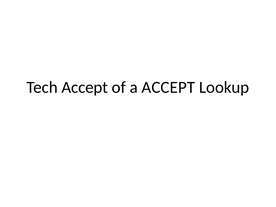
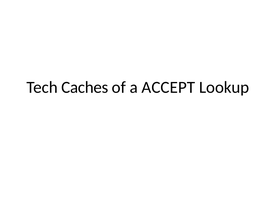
Tech Accept: Accept -> Caches (85, 87)
